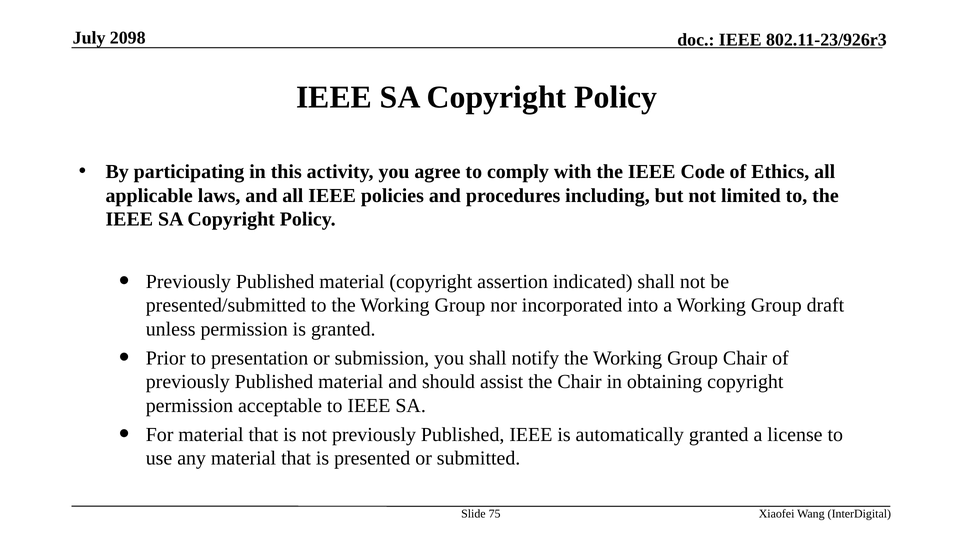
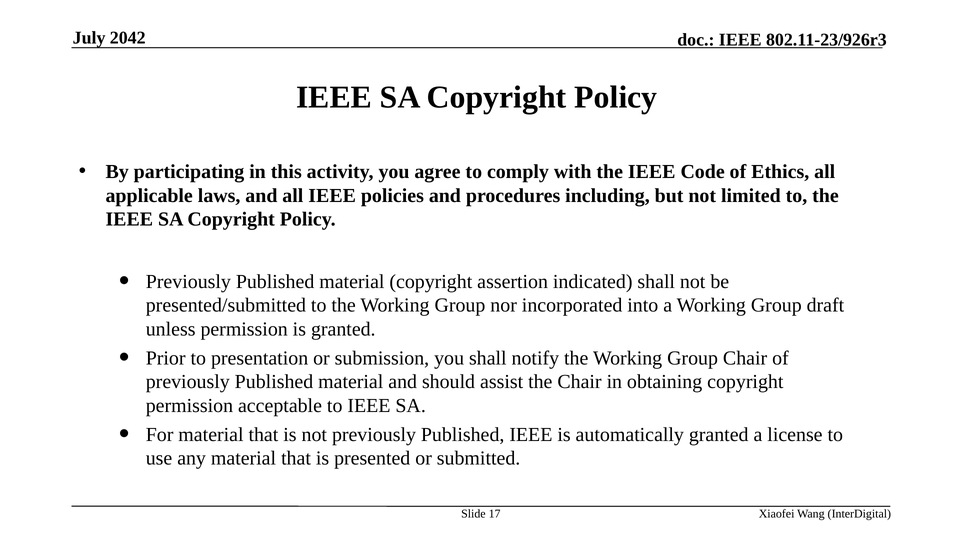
2098: 2098 -> 2042 (128, 38)
75: 75 -> 17 (495, 515)
